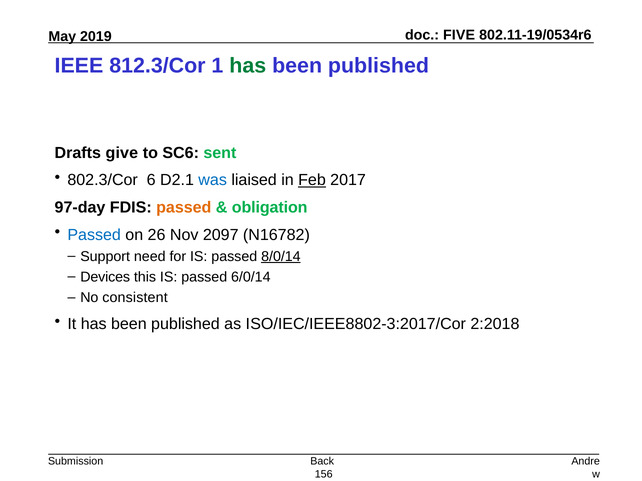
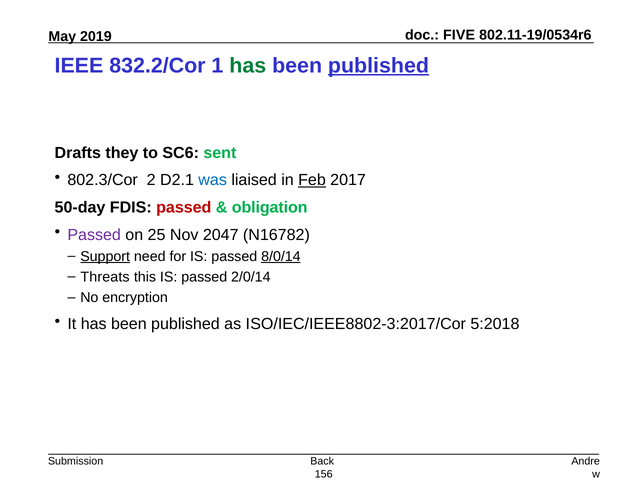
812.3/Cor: 812.3/Cor -> 832.2/Cor (157, 66)
published underline: none -> present (378, 66)
give: give -> they (122, 153)
6: 6 -> 2 (151, 180)
97-day: 97-day -> 50-day (80, 208)
passed colour: orange -> red (184, 208)
Passed colour: blue -> purple (94, 235)
26: 26 -> 25 (157, 235)
2097: 2097 -> 2047 (221, 235)
Support underline: none -> present (105, 257)
Devices: Devices -> Threats (105, 277)
6/0/14: 6/0/14 -> 2/0/14 (251, 277)
consistent: consistent -> encryption (135, 298)
2:2018: 2:2018 -> 5:2018 (495, 324)
